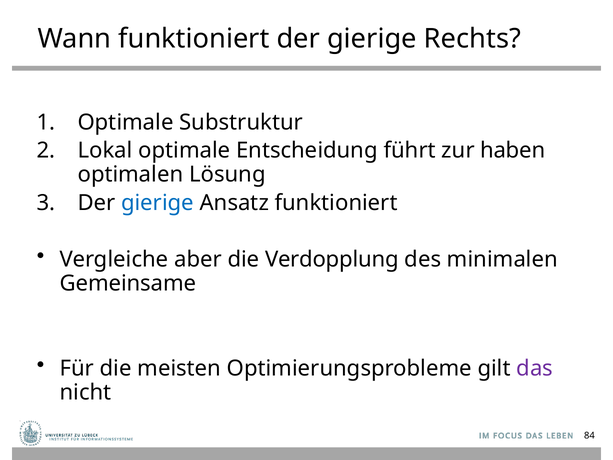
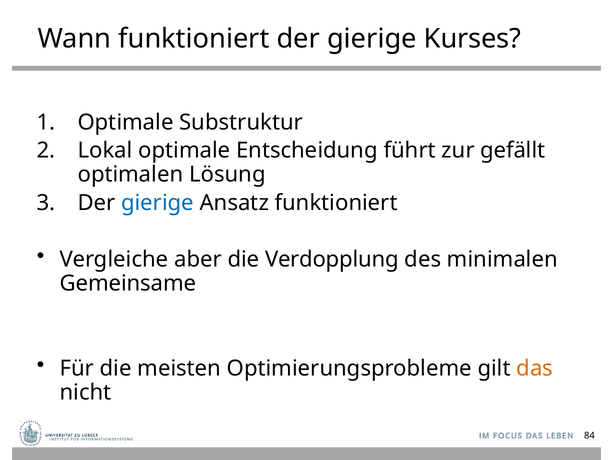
Rechts: Rechts -> Kurses (472, 39)
haben: haben -> gefällt (513, 150)
das colour: purple -> orange (535, 368)
